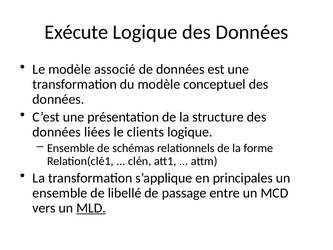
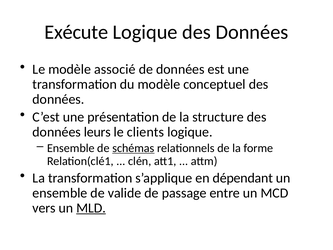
liées: liées -> leurs (97, 132)
schémas underline: none -> present (133, 148)
principales: principales -> dépendant (243, 178)
libellé: libellé -> valide (125, 193)
